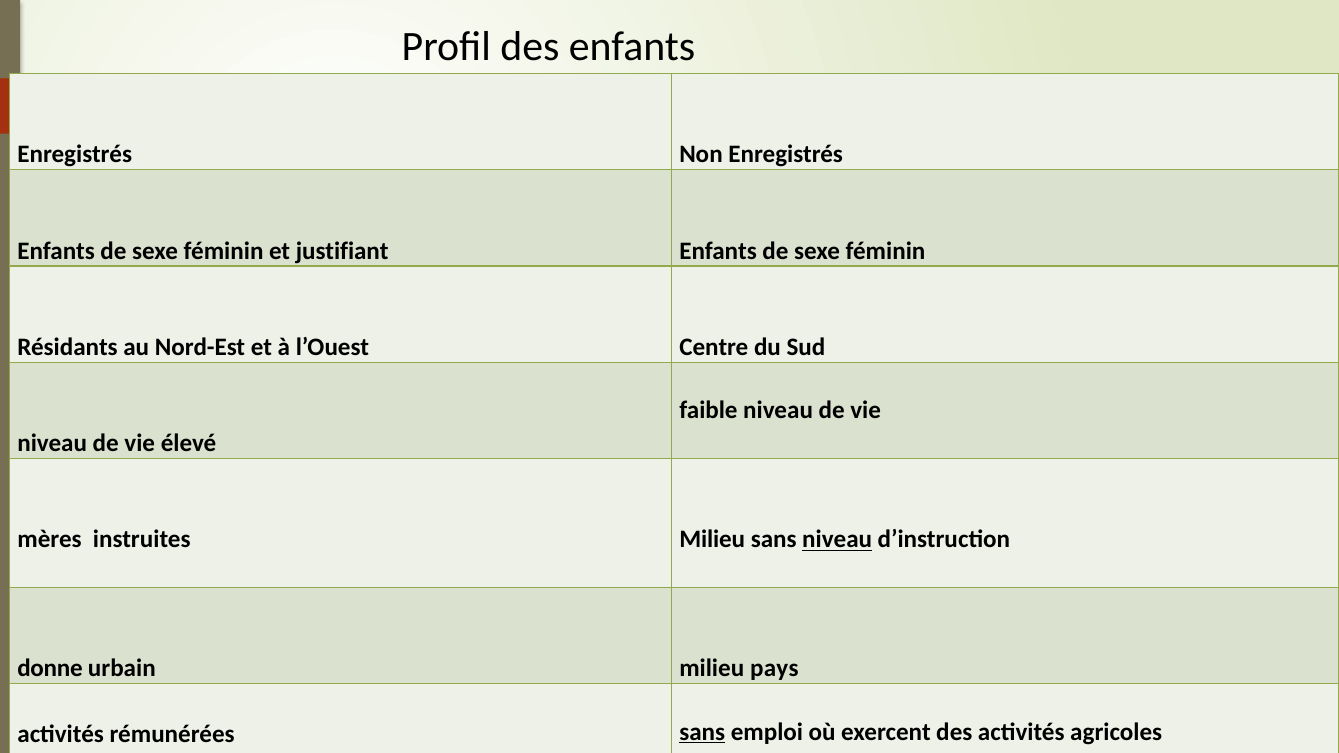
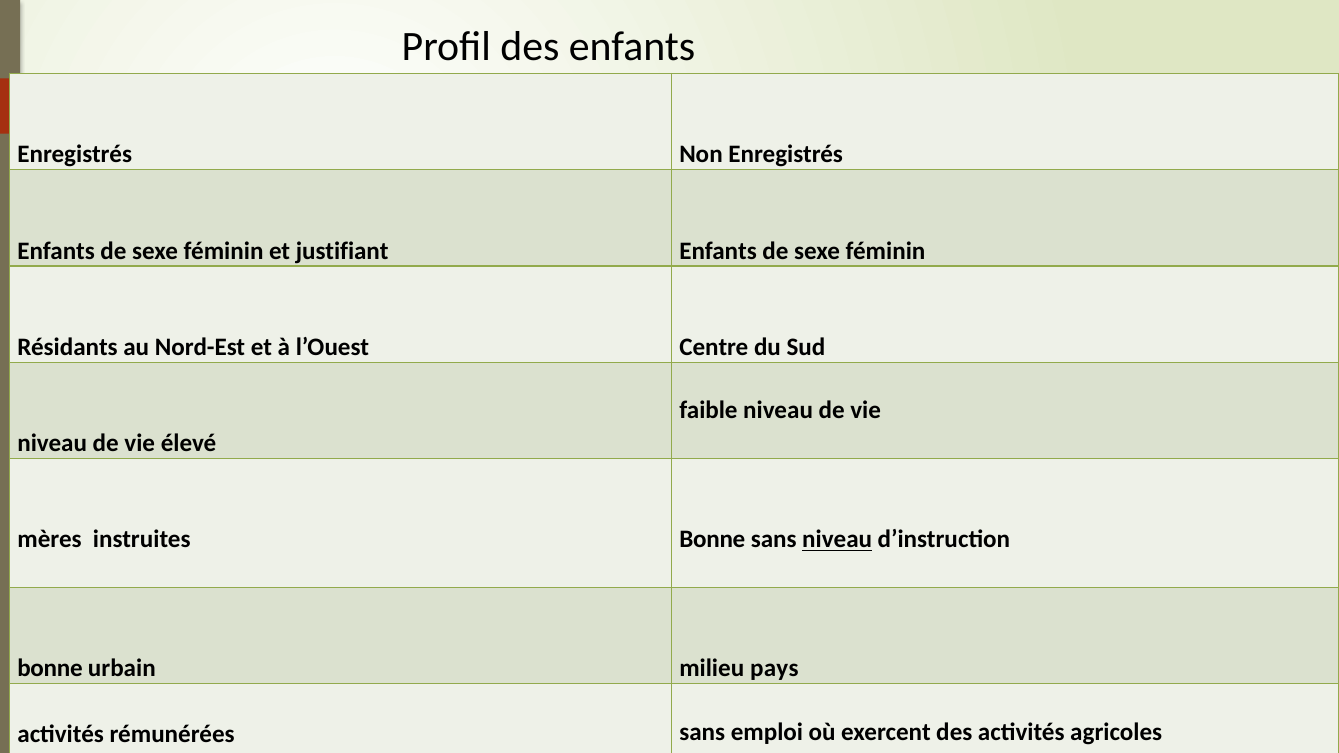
instruites Milieu: Milieu -> Bonne (712, 540)
donne: donne -> bonne (50, 669)
sans underline: present -> none (702, 732)
